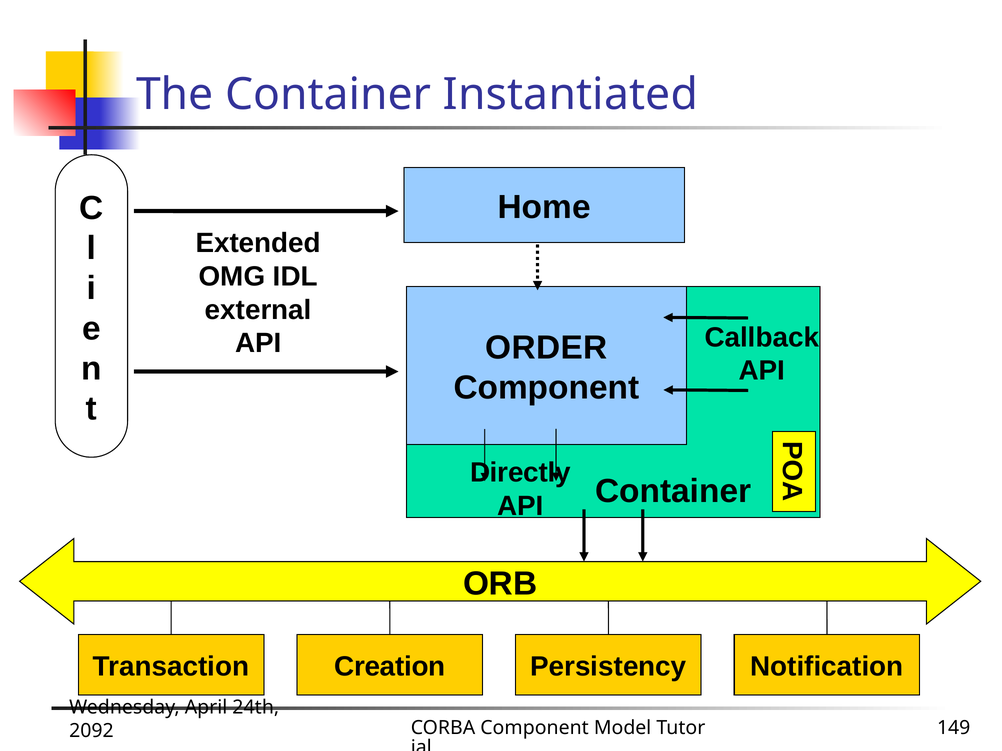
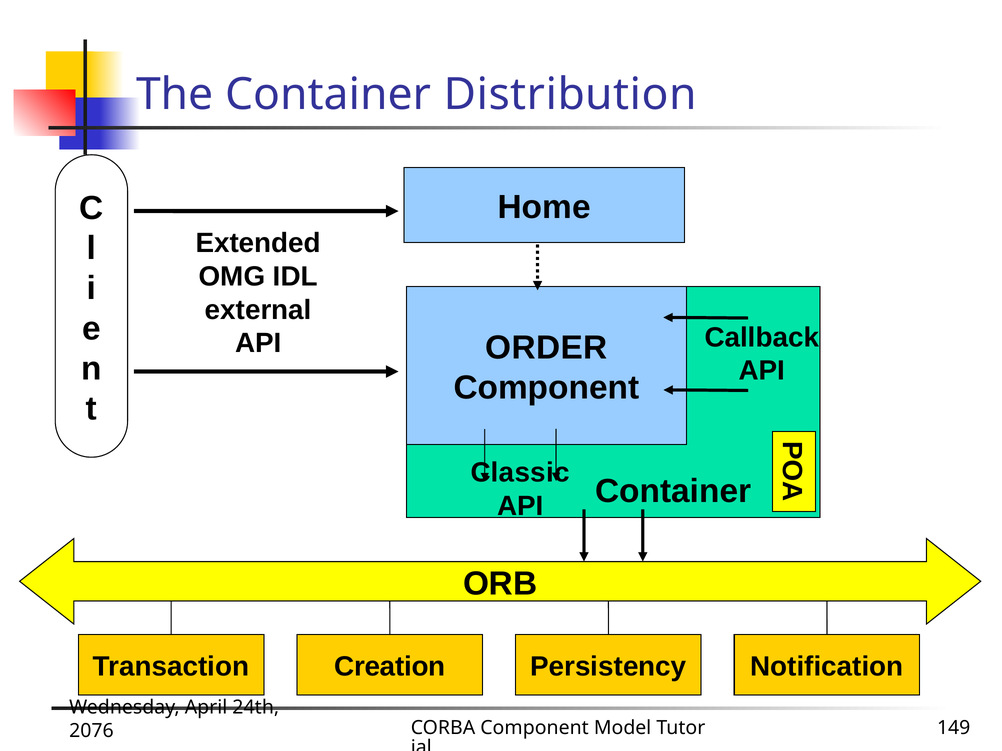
Instantiated: Instantiated -> Distribution (570, 95)
Directly: Directly -> Classic (520, 473)
2092: 2092 -> 2076 (91, 731)
